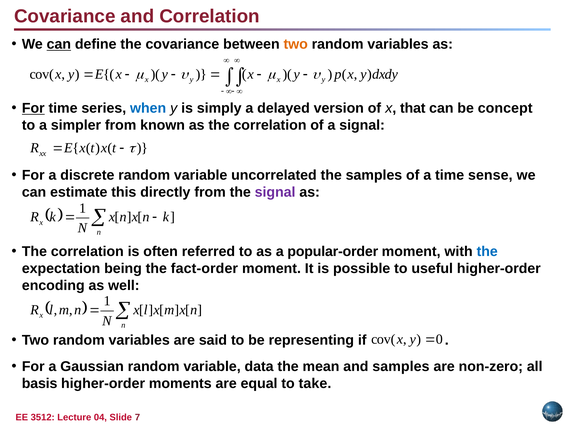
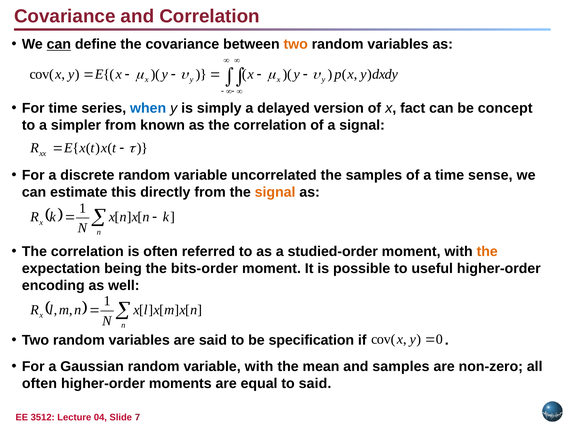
For underline: present -> none (33, 108)
that: that -> fact (413, 108)
signal colour: purple -> orange (275, 192)
popular-order: popular-order -> studied-order (333, 251)
the colour: blue -> orange (487, 251)
fact-order: fact-order -> bits-order (204, 268)
representing: representing -> specification (311, 340)
variable data: data -> with (259, 366)
basis: basis -> often (39, 383)
to take: take -> said (315, 383)
